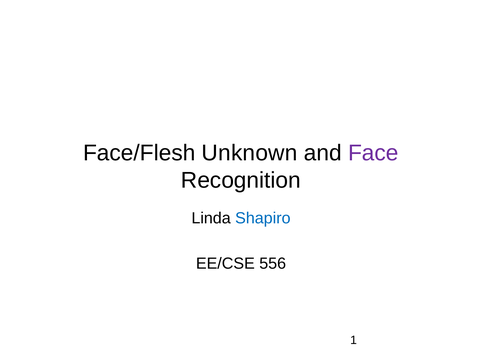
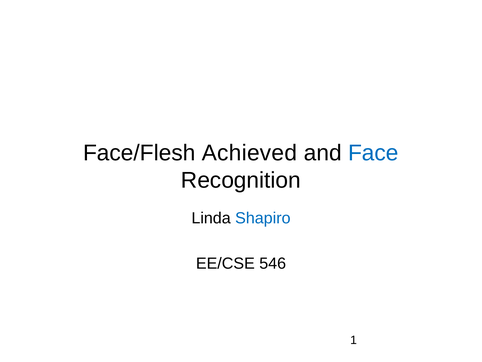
Unknown: Unknown -> Achieved (249, 153)
Face colour: purple -> blue (373, 153)
556: 556 -> 546 (273, 263)
